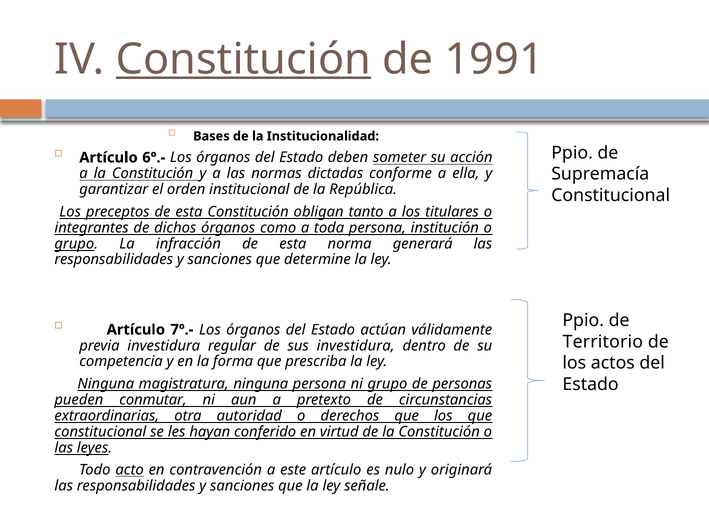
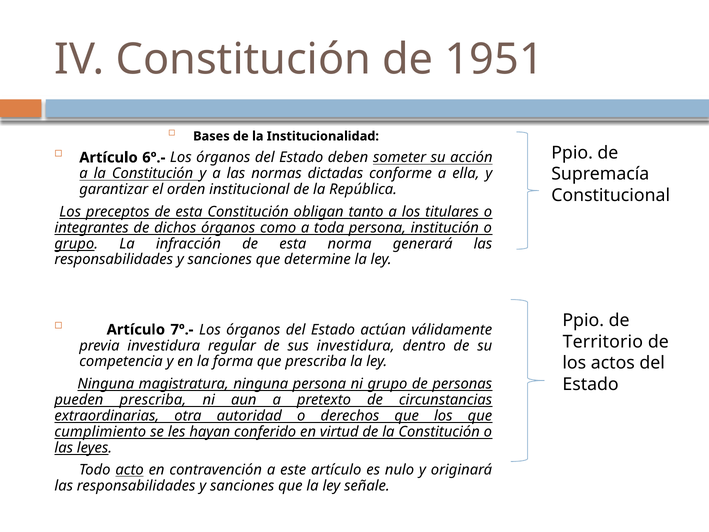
Constitución underline: present -> none (243, 59)
1991: 1991 -> 1951 (494, 59)
pueden conmutar: conmutar -> prescriba (153, 400)
constitucional: constitucional -> cumplimiento (100, 431)
